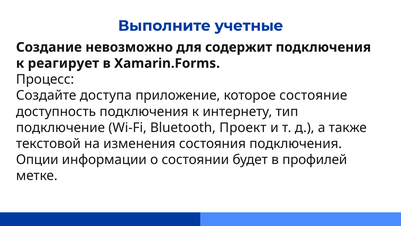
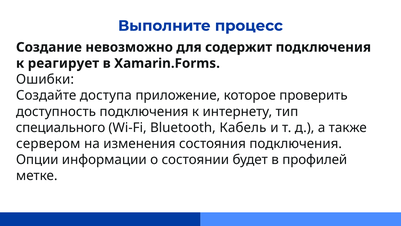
учетные: учетные -> процесс (249, 26)
Процесс: Процесс -> Ошибки (45, 79)
состояние: состояние -> проверить (313, 95)
подключение: подключение -> специального (61, 127)
Проект: Проект -> Кабель (243, 127)
текстовой: текстовой -> сервером (48, 143)
